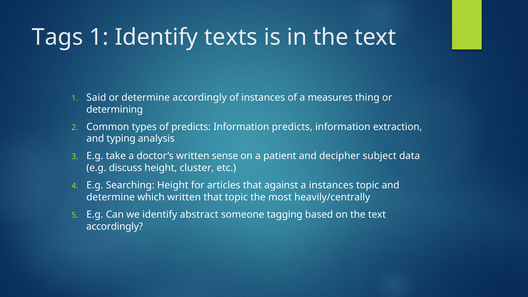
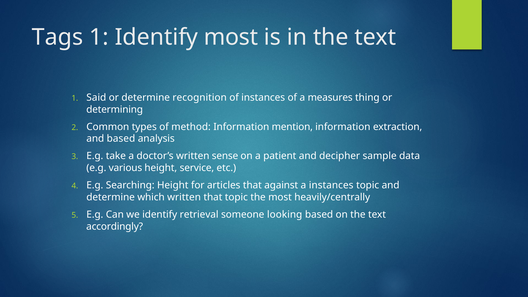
Identify texts: texts -> most (231, 37)
determine accordingly: accordingly -> recognition (200, 98)
of predicts: predicts -> method (191, 127)
Information predicts: predicts -> mention (292, 127)
and typing: typing -> based (121, 139)
subject: subject -> sample (380, 156)
discuss: discuss -> various (125, 168)
cluster: cluster -> service (197, 168)
abstract: abstract -> retrieval (199, 215)
tagging: tagging -> looking (285, 215)
